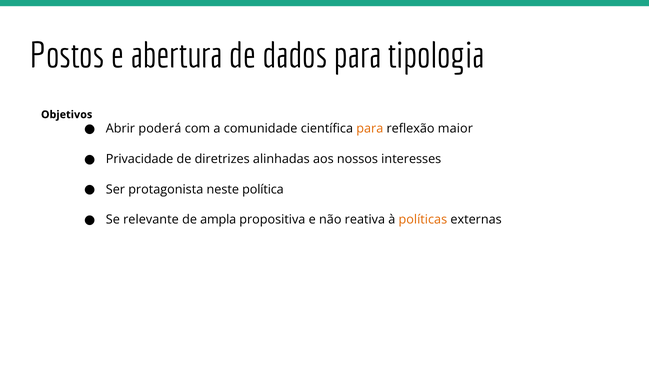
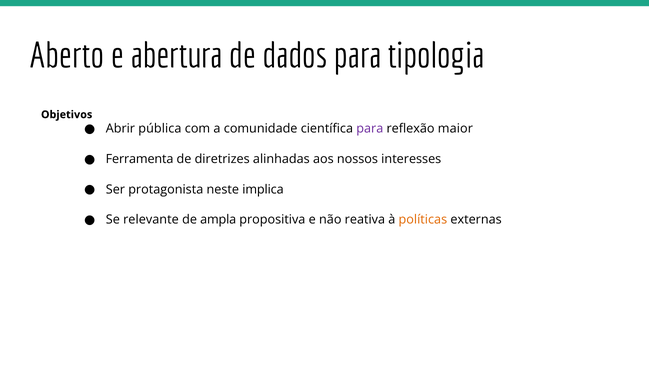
Postos: Postos -> Aberto (67, 56)
poderá: poderá -> pública (160, 129)
para colour: orange -> purple (370, 129)
Privacidade: Privacidade -> Ferramenta (140, 159)
política: política -> implica (263, 189)
